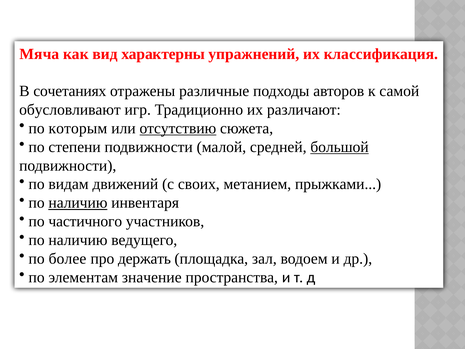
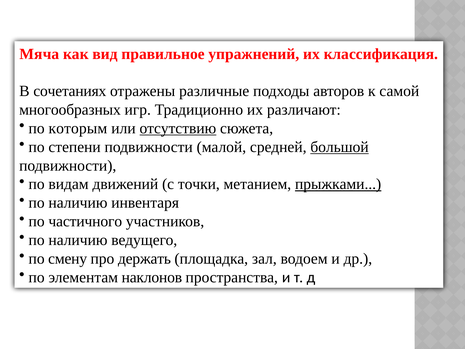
характерны: характерны -> правильное (163, 54)
обусловливают: обусловливают -> многообразных (70, 110)
своих: своих -> точки (199, 184)
прыжками underline: none -> present (338, 184)
наличию underline: present -> none (78, 203)
более: более -> смену (68, 258)
значение: значение -> наклонов (152, 277)
